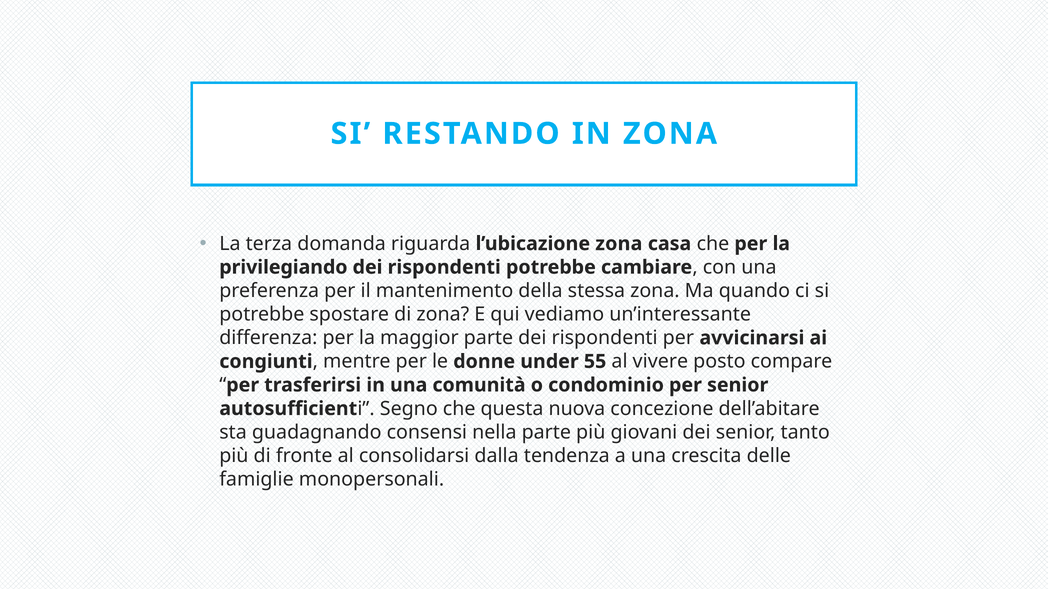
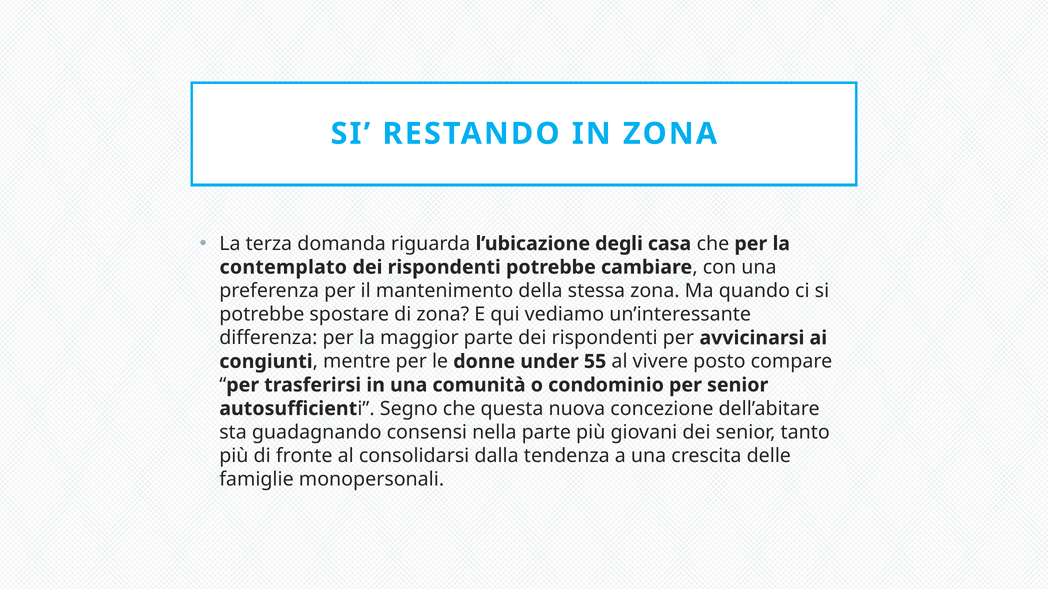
l’ubicazione zona: zona -> degli (619, 244)
privilegiando: privilegiando -> contemplato (283, 267)
